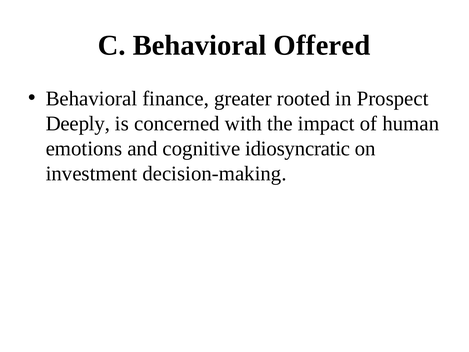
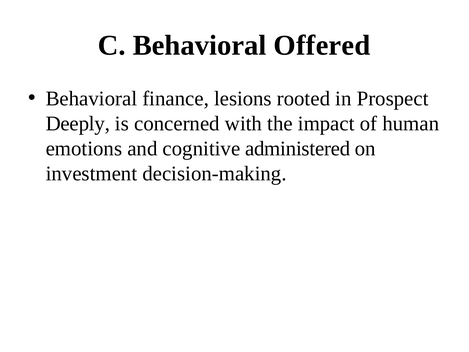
greater: greater -> lesions (243, 98)
idiosyncratic: idiosyncratic -> administered (298, 148)
